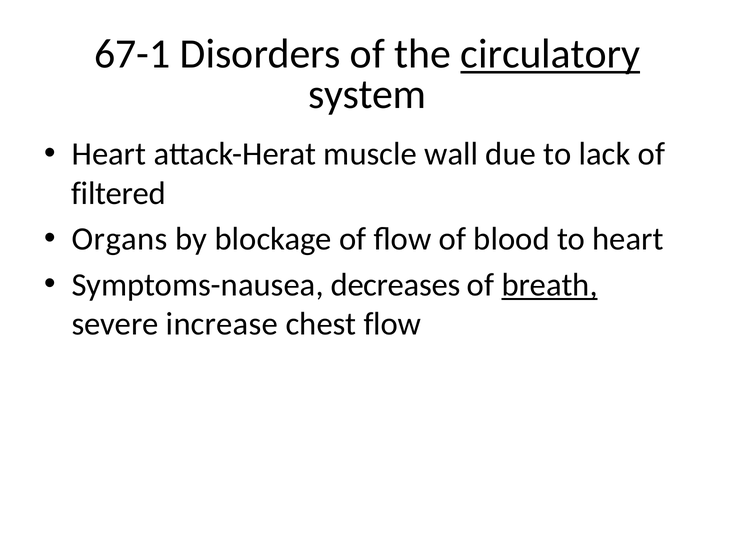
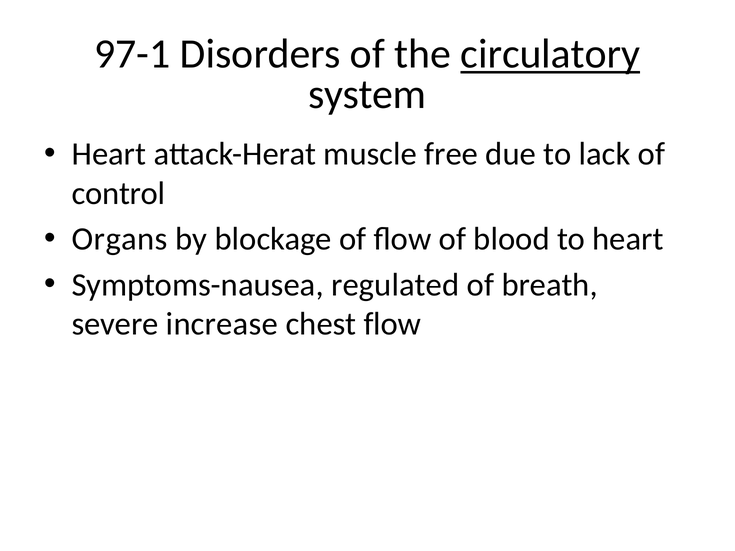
67-1: 67-1 -> 97-1 (132, 54)
wall: wall -> free (451, 154)
filtered: filtered -> control (119, 193)
decreases: decreases -> regulated (395, 285)
breath underline: present -> none (550, 285)
